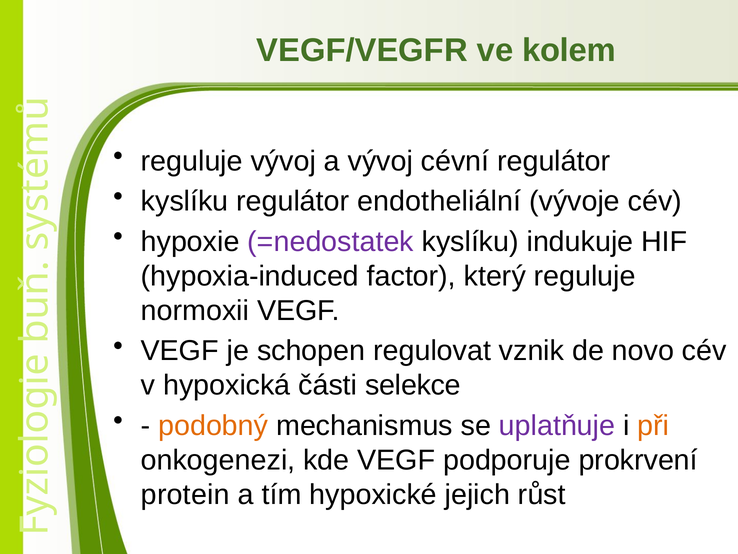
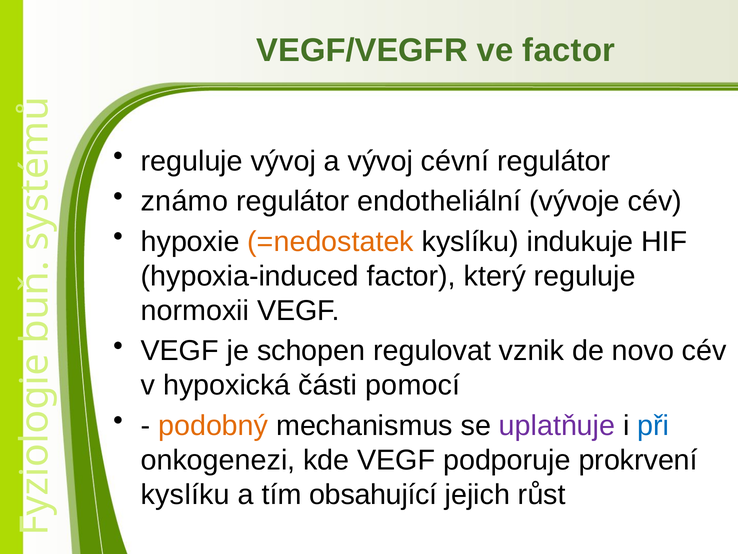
ve kolem: kolem -> factor (569, 51)
kyslíku: kyslíku -> známo (184, 201)
=nedostatek colour: purple -> orange (331, 241)
selekce: selekce -> pomocí (413, 385)
při colour: orange -> blue (653, 425)
protein: protein -> kyslíku (185, 494)
hypoxické: hypoxické -> obsahující (373, 494)
